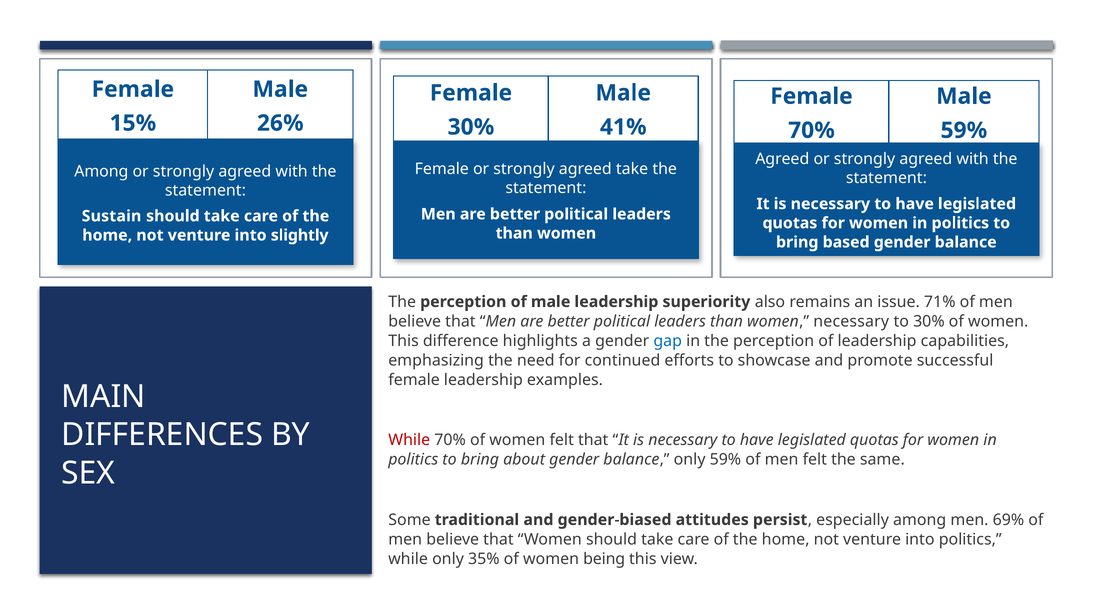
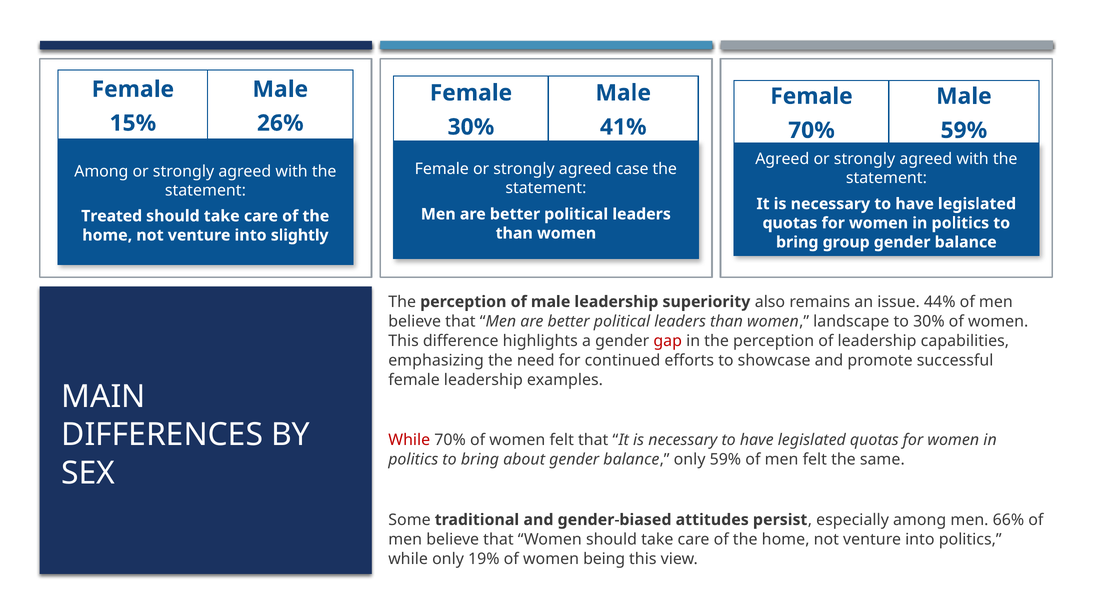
agreed take: take -> case (632, 169)
Sustain: Sustain -> Treated (112, 216)
based: based -> group (846, 242)
71%: 71% -> 44% (940, 302)
women necessary: necessary -> landscape (851, 321)
gap colour: blue -> red (668, 341)
69%: 69% -> 66% (1008, 520)
35%: 35% -> 19% (484, 559)
